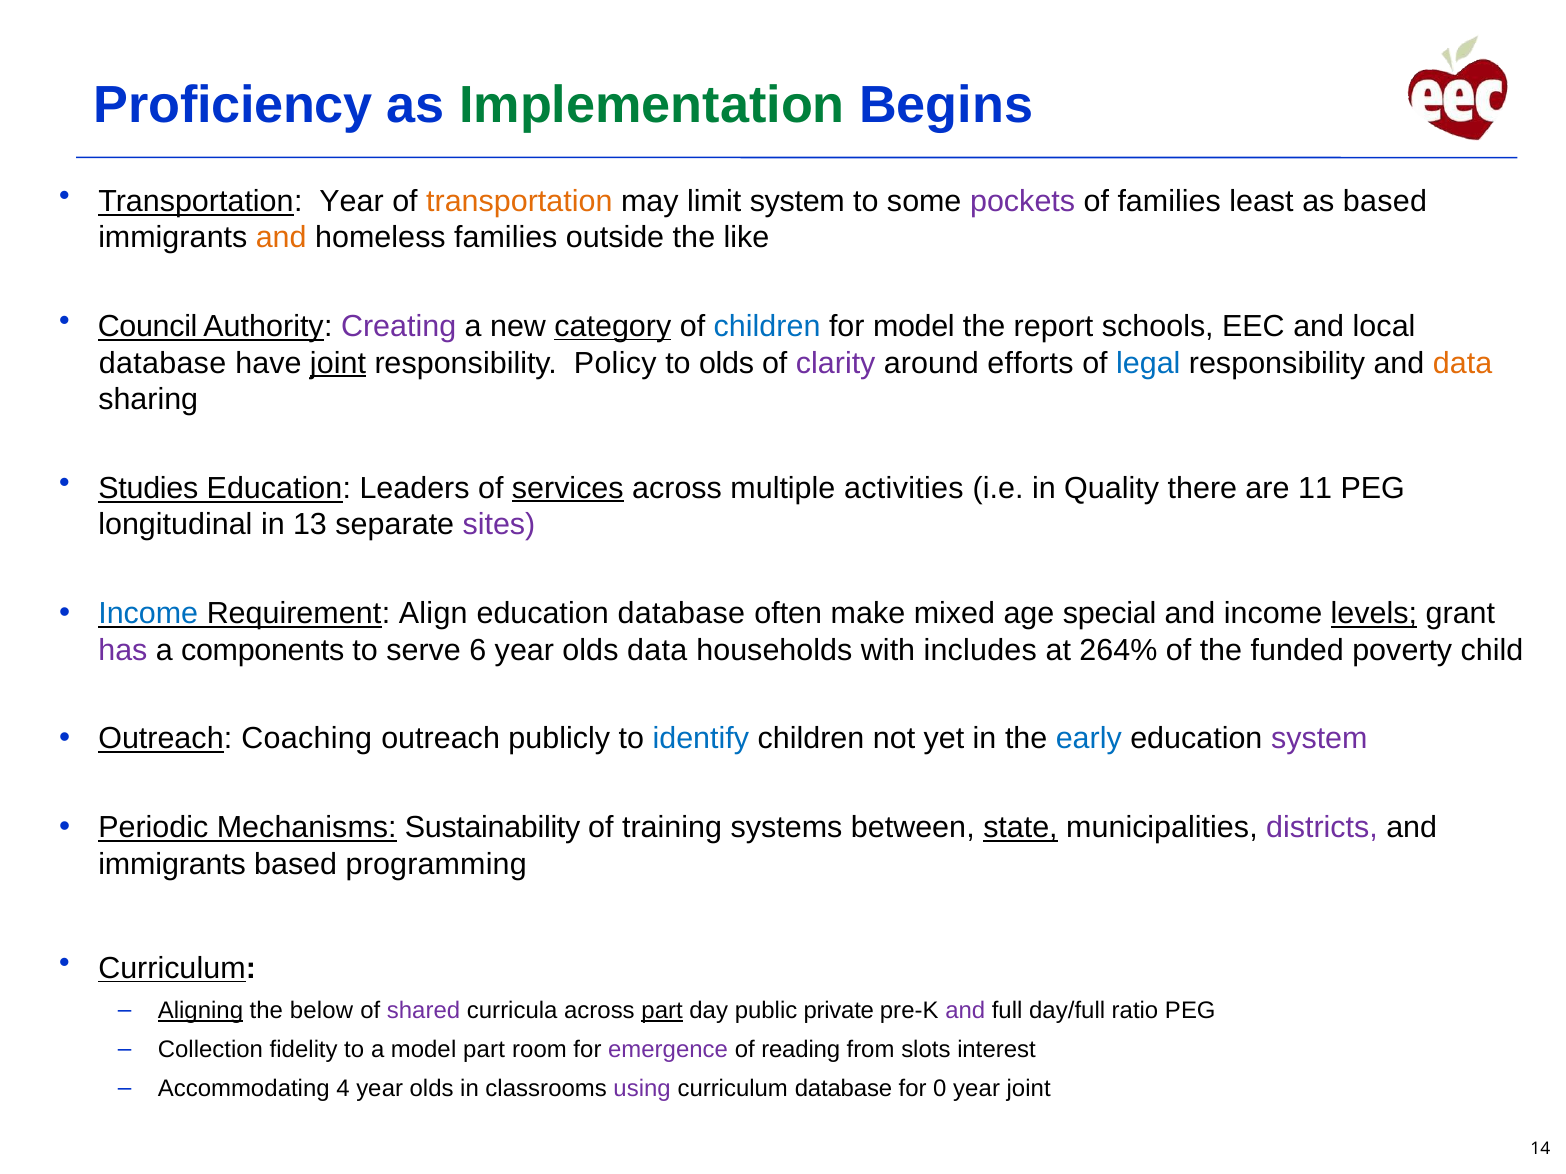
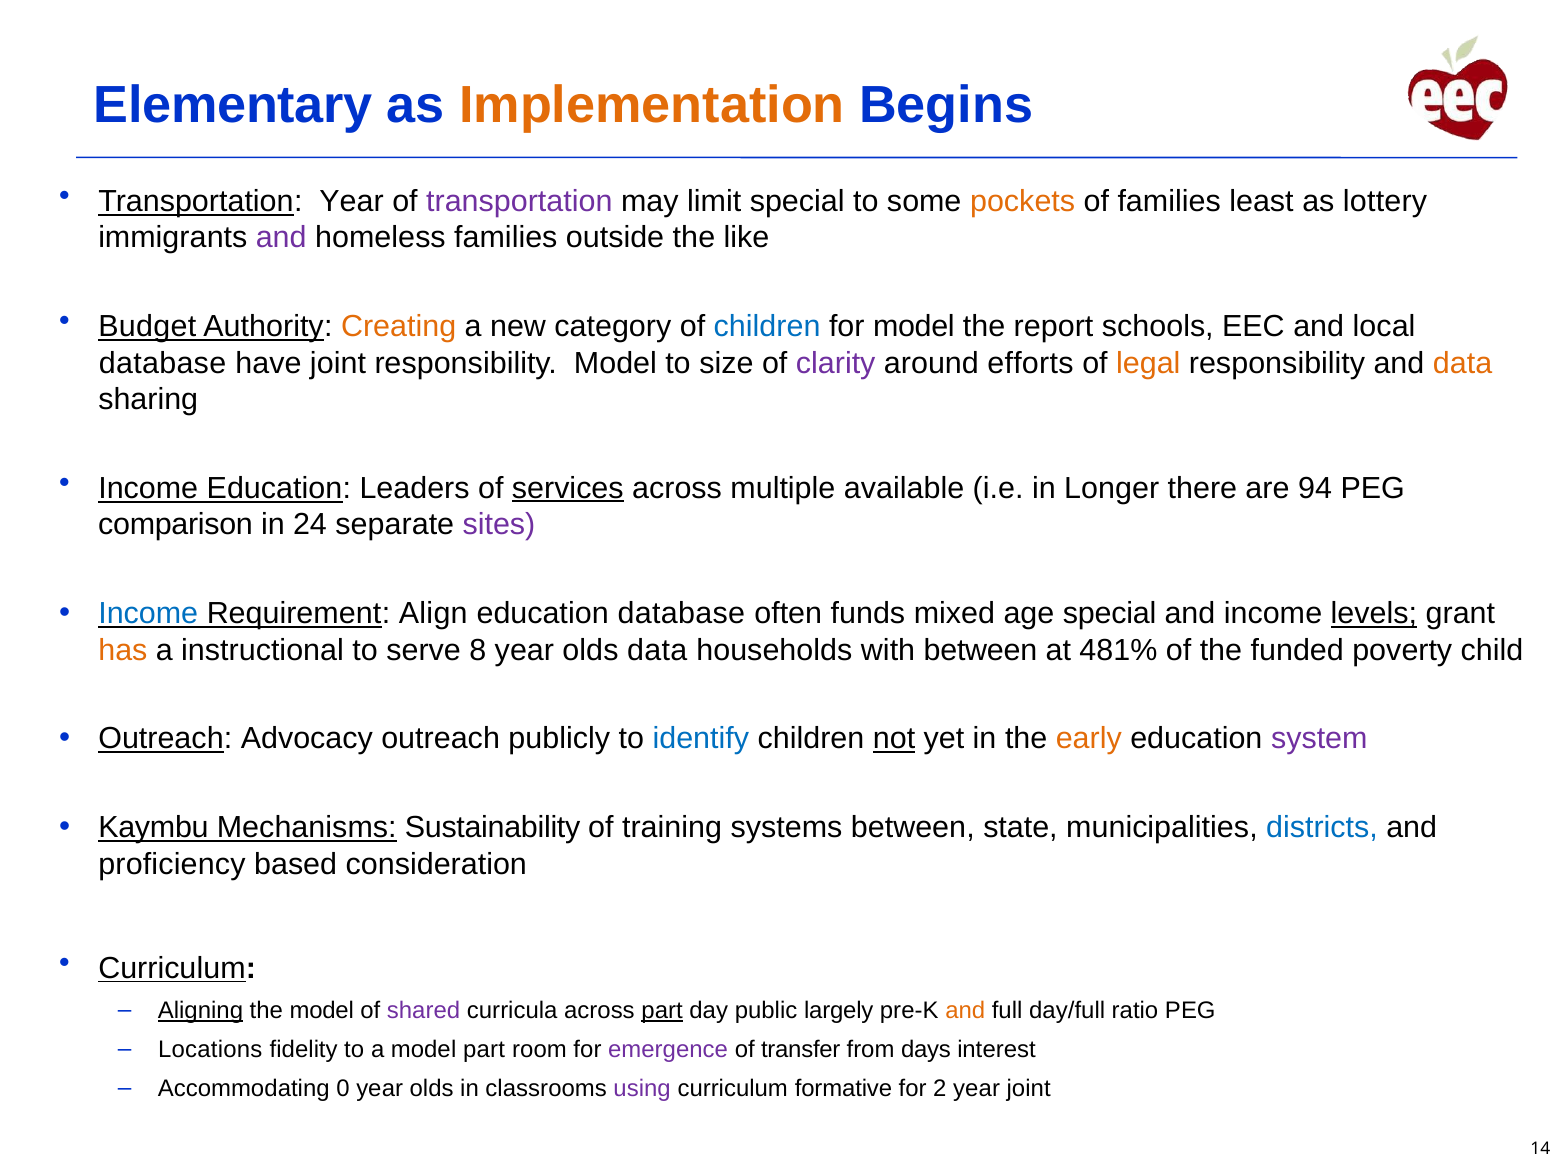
Proficiency: Proficiency -> Elementary (233, 105)
Implementation colour: green -> orange (652, 105)
transportation colour: orange -> purple (519, 201)
limit system: system -> special (797, 201)
pockets colour: purple -> orange (1023, 201)
as based: based -> lottery (1385, 201)
and colour: orange -> purple (281, 238)
Council: Council -> Budget (147, 327)
Creating colour: purple -> orange (399, 327)
category underline: present -> none (613, 327)
joint underline: present -> none (338, 363)
responsibility Policy: Policy -> Model (615, 363)
to olds: olds -> size (726, 363)
legal colour: blue -> orange (1148, 363)
Studies: Studies -> Income (148, 488)
activities: activities -> available (904, 488)
Quality: Quality -> Longer (1112, 488)
11: 11 -> 94 (1315, 488)
longitudinal: longitudinal -> comparison (176, 525)
13: 13 -> 24 (310, 525)
make: make -> funds (868, 614)
has colour: purple -> orange (123, 650)
components: components -> instructional (263, 650)
6: 6 -> 8 (478, 650)
with includes: includes -> between (980, 650)
264%: 264% -> 481% (1118, 650)
Coaching: Coaching -> Advocacy (307, 739)
not underline: none -> present (894, 739)
early colour: blue -> orange (1089, 739)
Periodic: Periodic -> Kaymbu (153, 828)
state underline: present -> none (1020, 828)
districts colour: purple -> blue (1322, 828)
immigrants: immigrants -> proficiency (172, 865)
programming: programming -> consideration (436, 865)
the below: below -> model (322, 1011)
private: private -> largely (839, 1011)
and colour: purple -> orange (965, 1011)
Collection: Collection -> Locations (210, 1050)
reading: reading -> transfer (801, 1050)
slots: slots -> days (926, 1050)
4: 4 -> 0 (343, 1089)
curriculum database: database -> formative (843, 1089)
0: 0 -> 2 (940, 1089)
